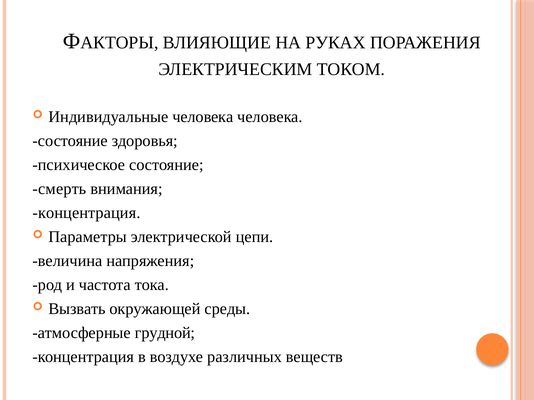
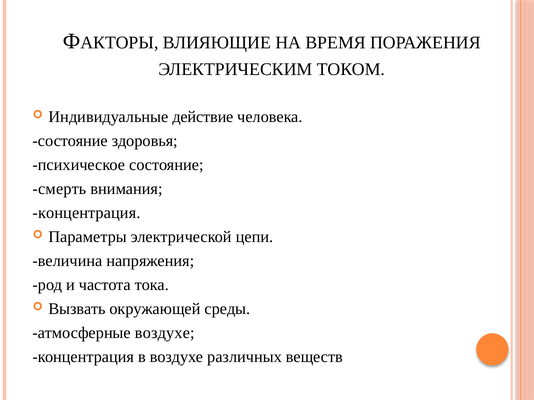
РУКАХ: РУКАХ -> ВРЕМЯ (336, 43)
Индивидуальные человека: человека -> действие (203, 117)
атмосферные грудной: грудной -> воздухе (165, 333)
